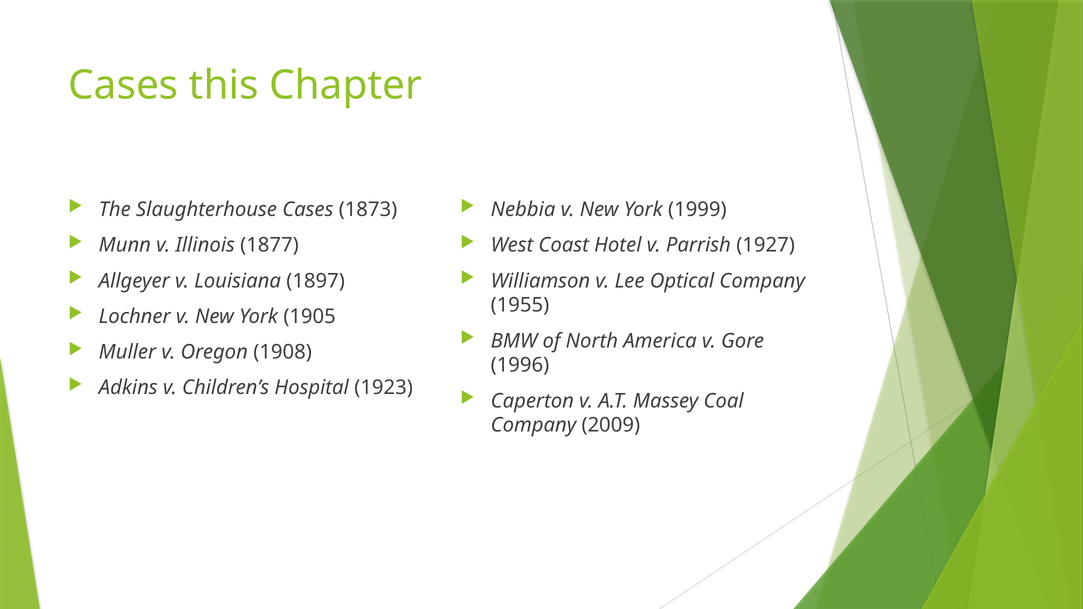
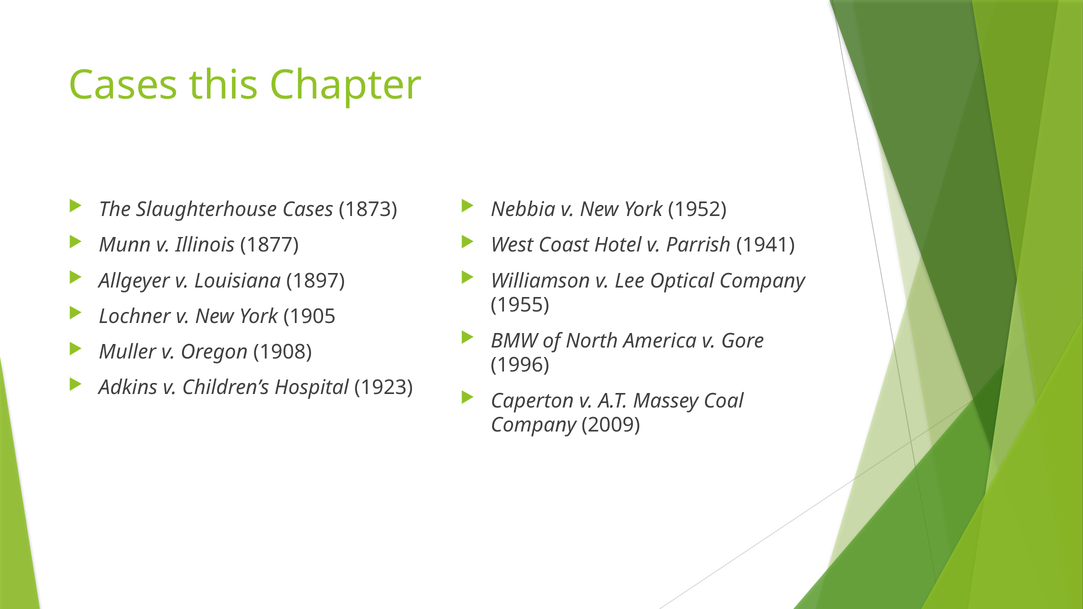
1999: 1999 -> 1952 (697, 210)
1927: 1927 -> 1941 (766, 245)
